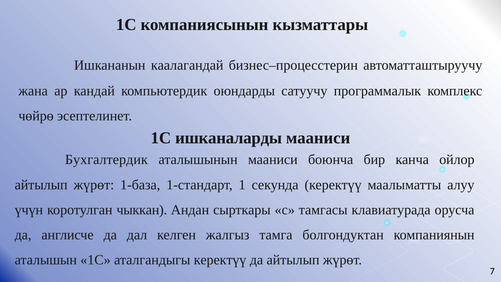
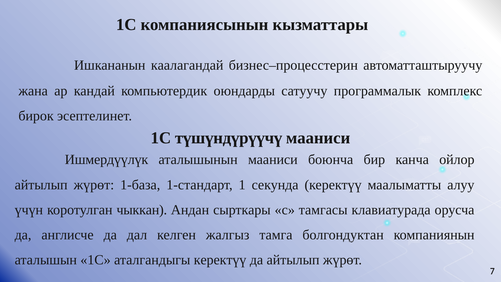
чөйрө: чөйрө -> бирок (36, 116)
ишканаларды: ишканаларды -> түшүндүрүүчү (229, 138)
Бухгалтердик: Бухгалтердик -> Ишмердүүлүк (107, 160)
